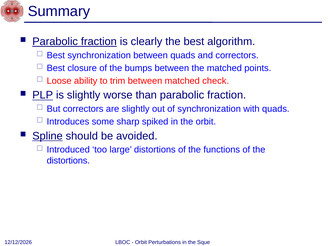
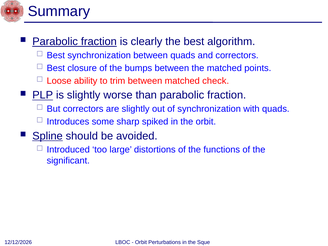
distortions: distortions -> significant (68, 161)
